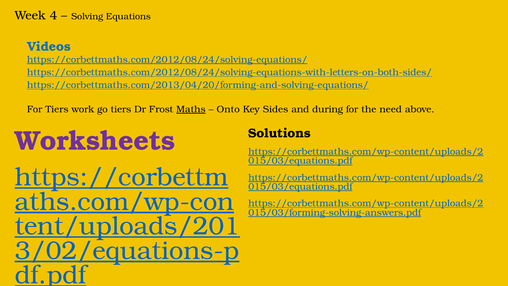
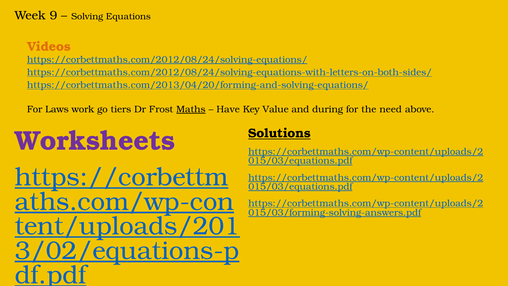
4: 4 -> 9 (53, 15)
Videos colour: blue -> orange (49, 47)
For Tiers: Tiers -> Laws (57, 109)
Onto: Onto -> Have (228, 109)
Sides: Sides -> Value (276, 109)
Solutions underline: none -> present (280, 133)
